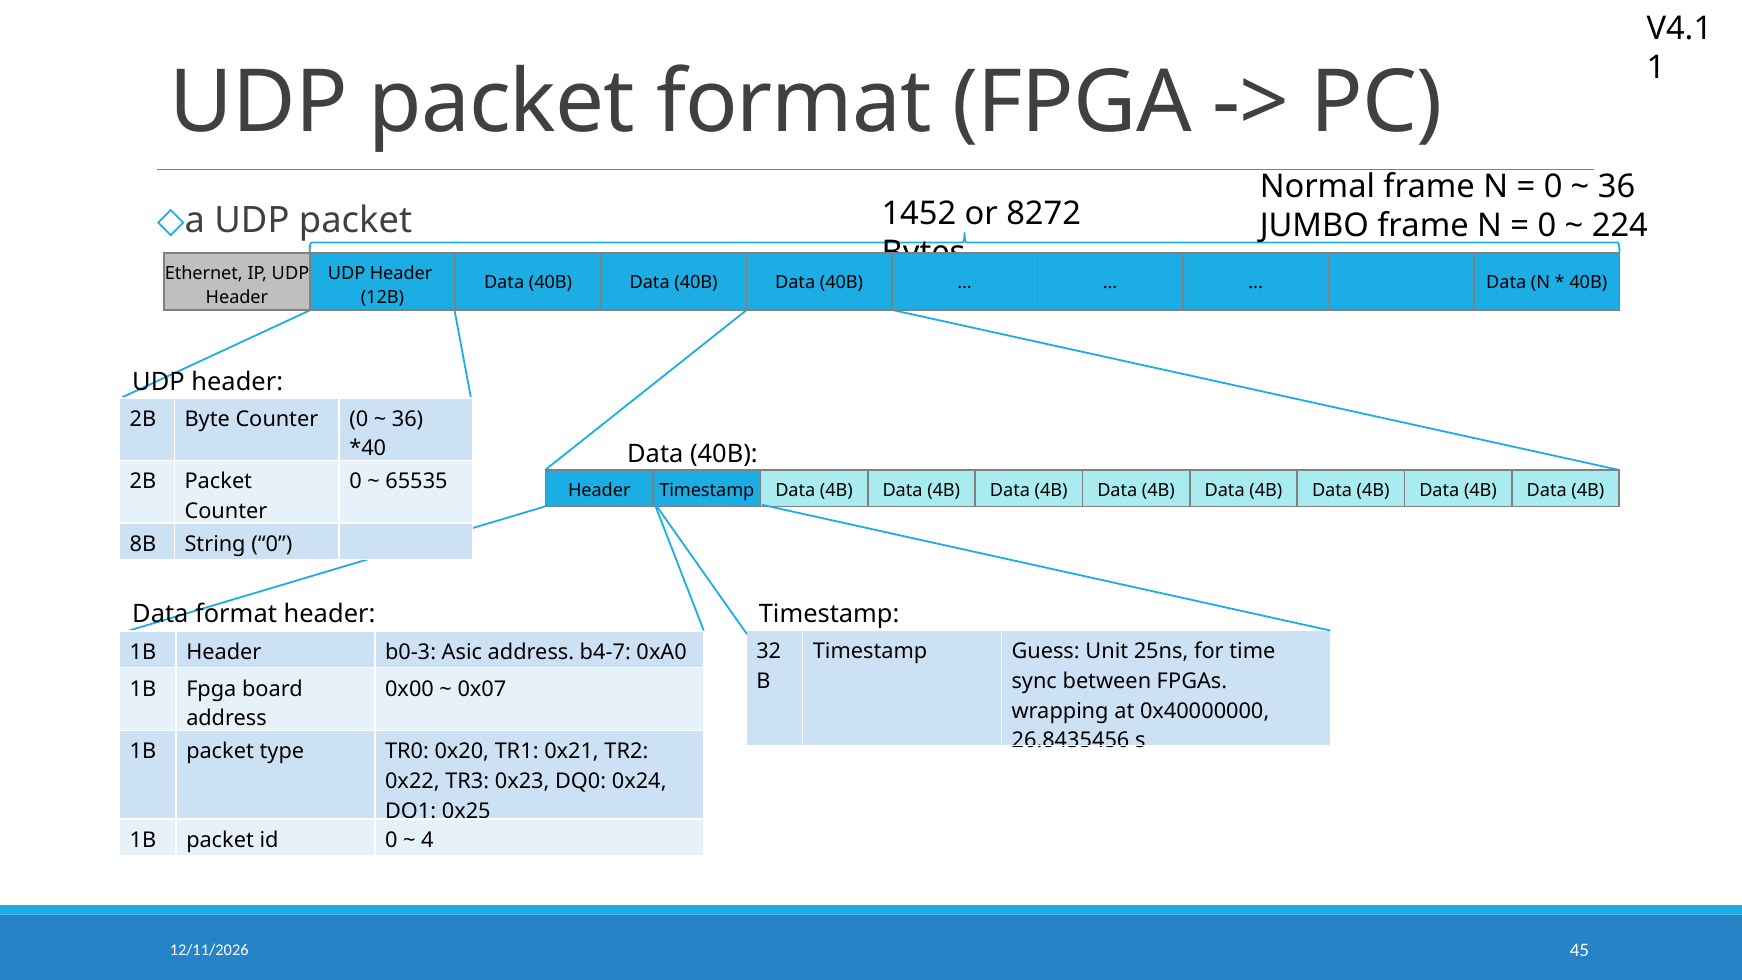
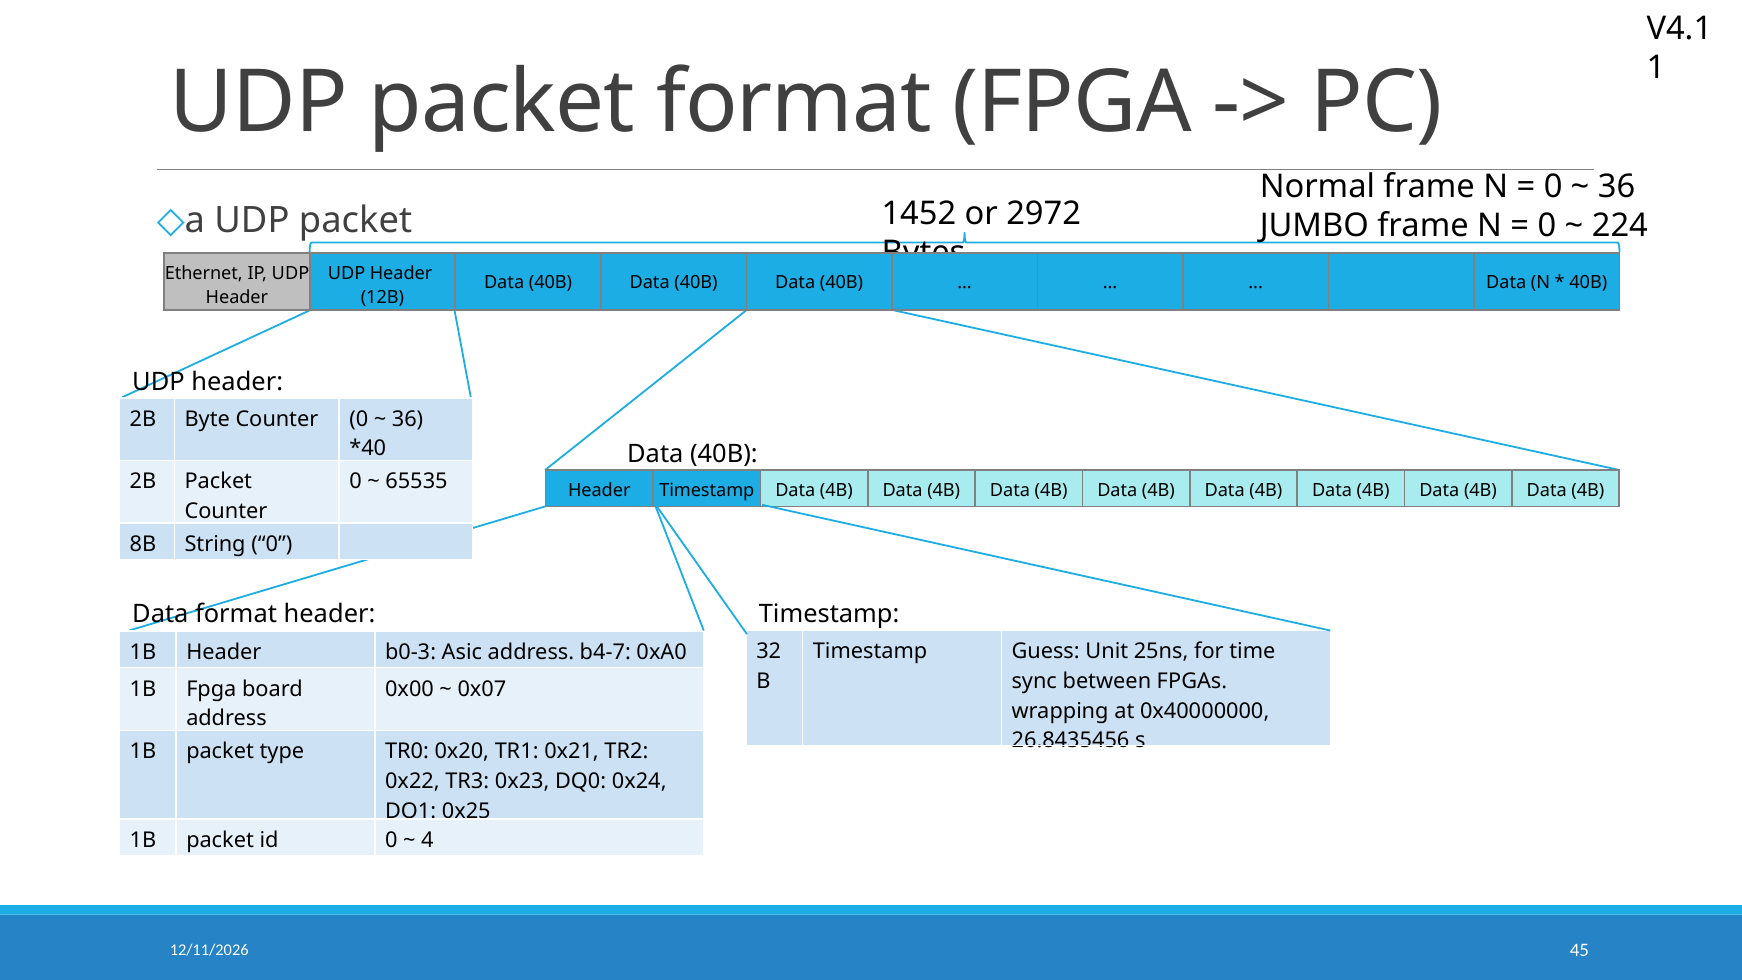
8272: 8272 -> 2972 (1044, 214)
